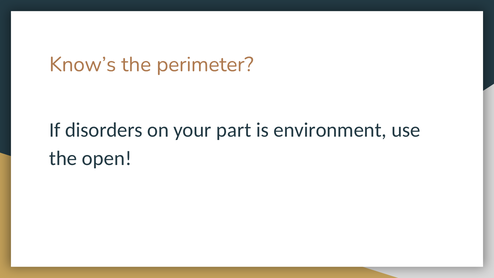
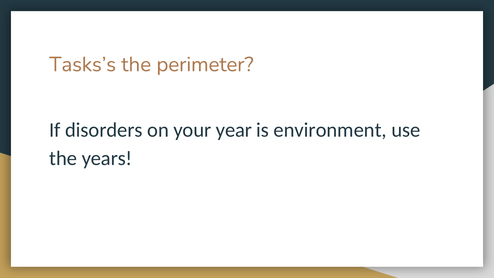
Know’s: Know’s -> Tasks’s (83, 64)
part: part -> year (234, 130)
open: open -> years (107, 158)
